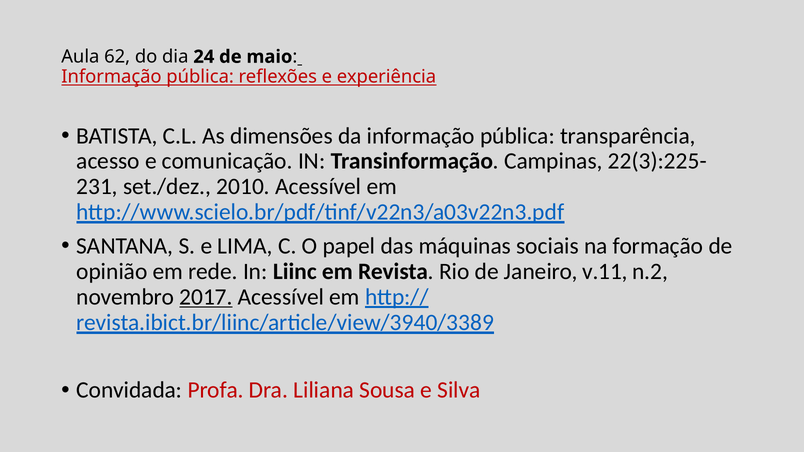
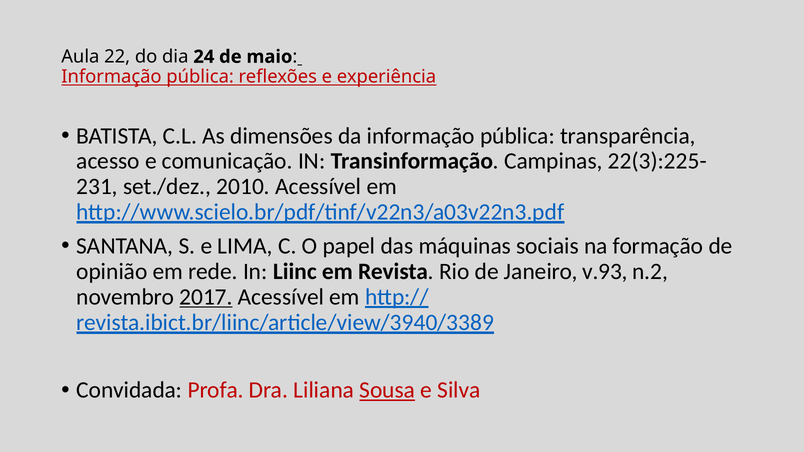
62: 62 -> 22 (117, 57)
v.11: v.11 -> v.93 (605, 271)
Sousa underline: none -> present (387, 390)
